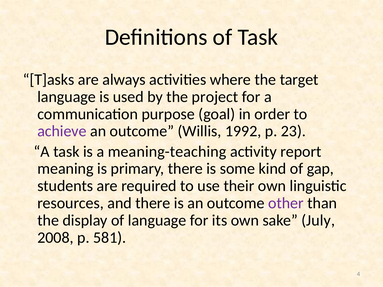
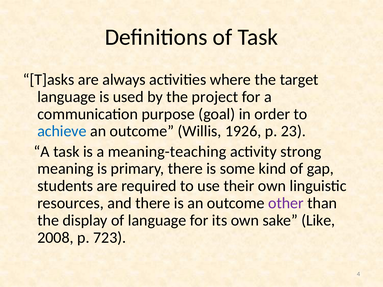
achieve colour: purple -> blue (62, 131)
1992: 1992 -> 1926 (243, 131)
report: report -> strong (301, 152)
July: July -> Like (318, 221)
581: 581 -> 723 (110, 238)
